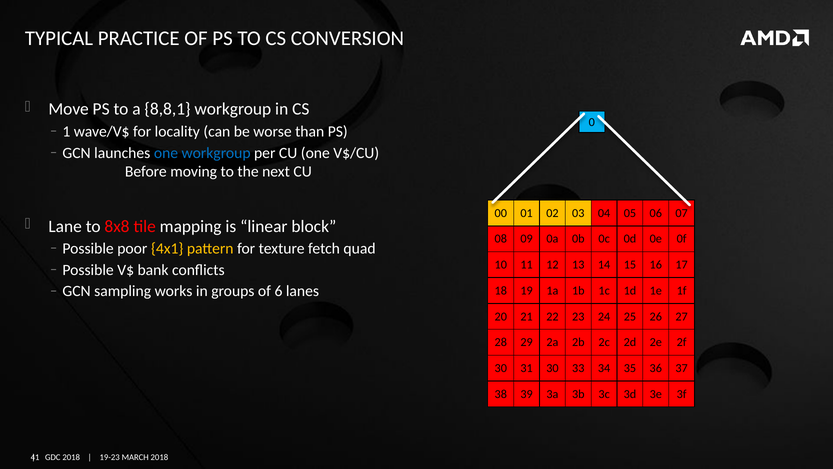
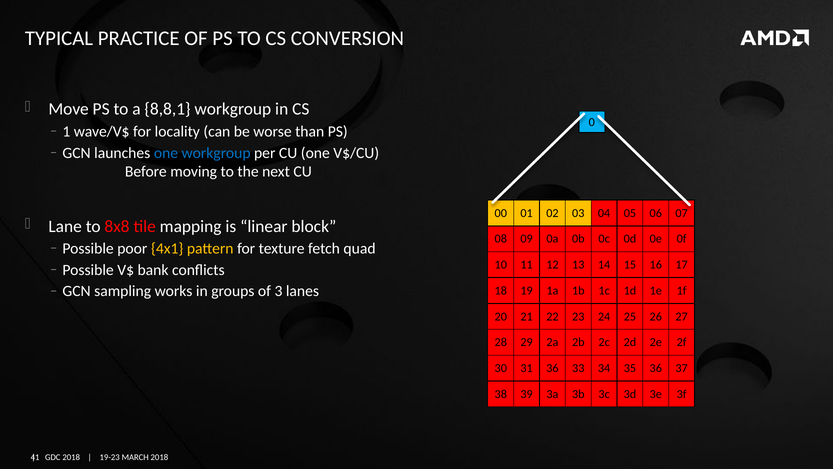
6: 6 -> 3 (278, 291)
31 30: 30 -> 36 (552, 368)
